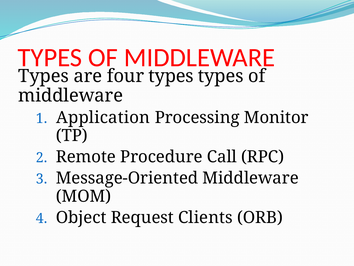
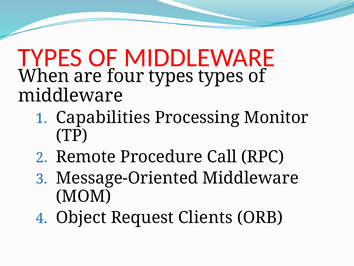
Types: Types -> When (44, 76)
Application: Application -> Capabilities (103, 117)
